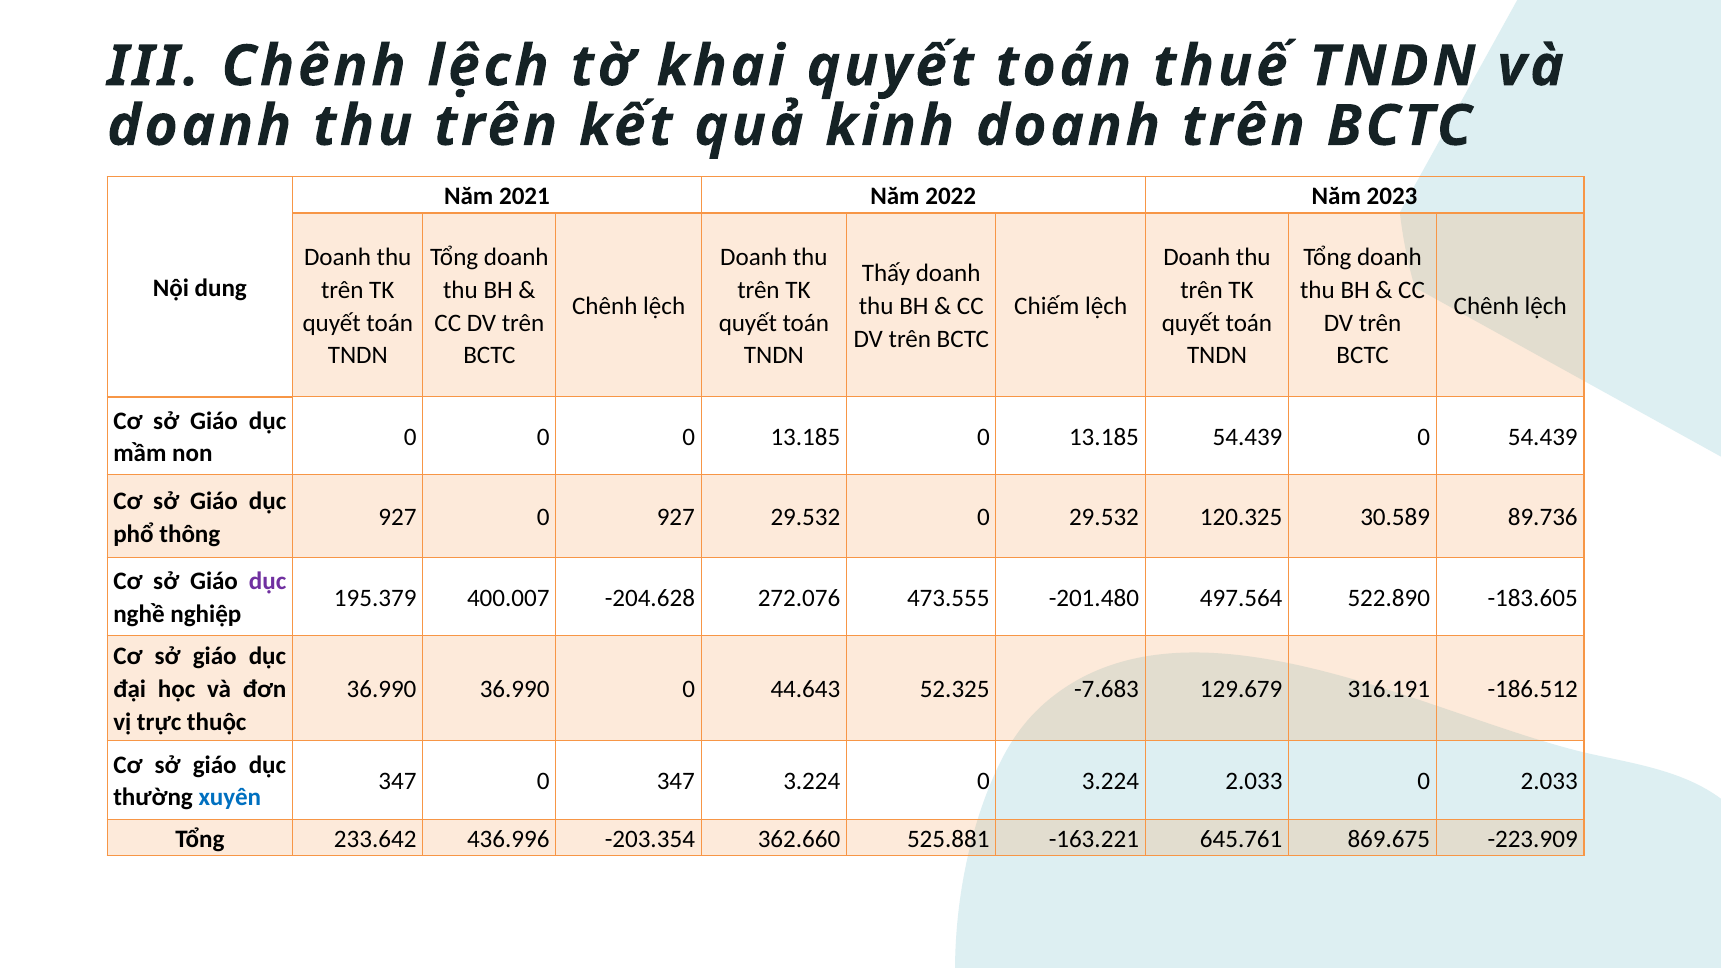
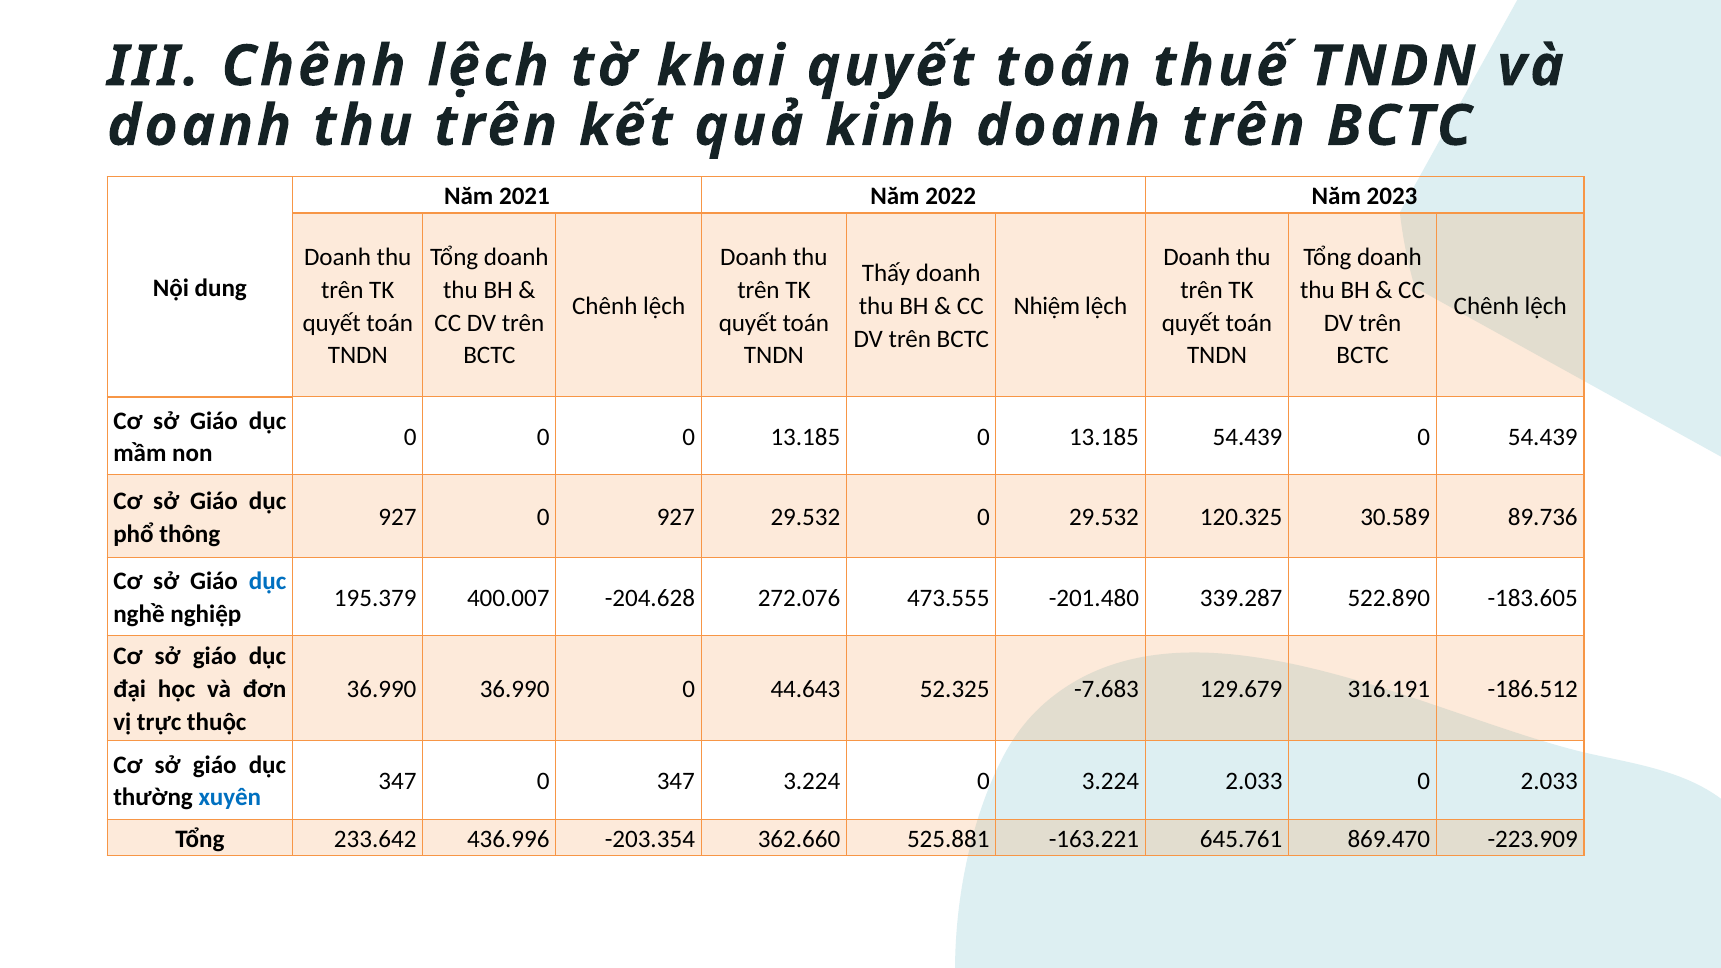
Chiếm: Chiếm -> Nhiệm (1047, 306)
dục colour: purple -> blue (268, 582)
497.564: 497.564 -> 339.287 (1241, 598)
869.675: 869.675 -> 869.470 (1389, 839)
